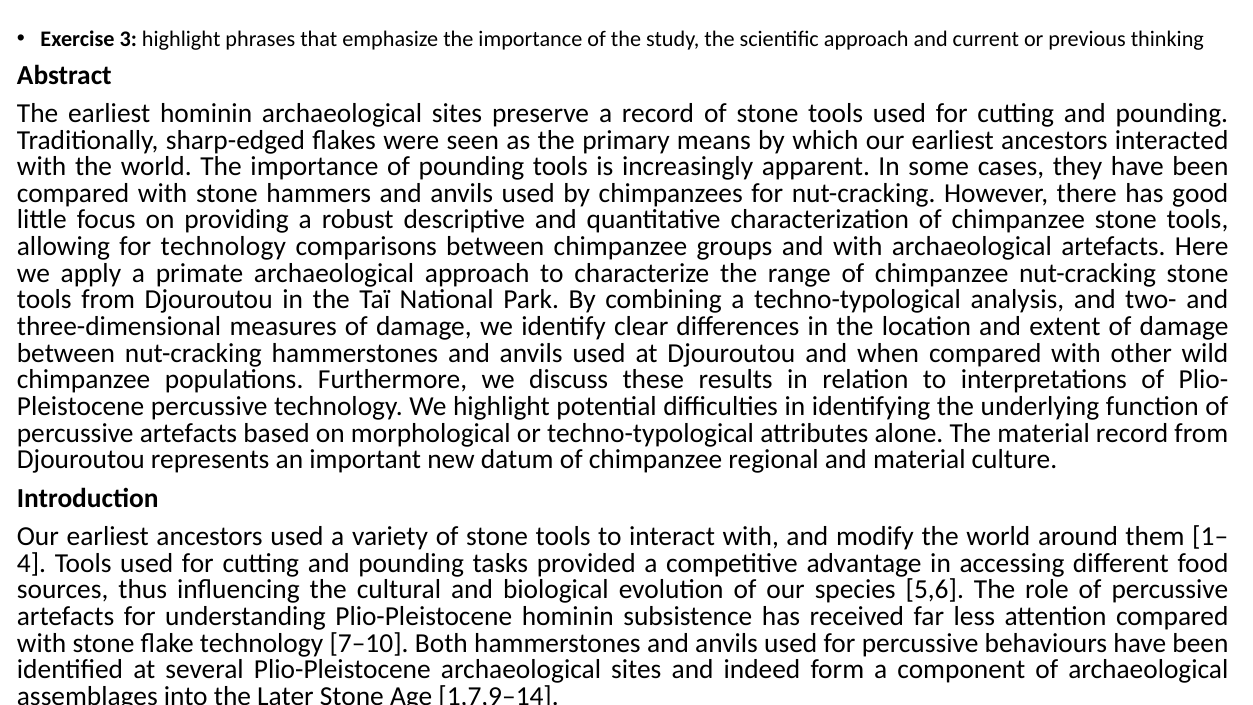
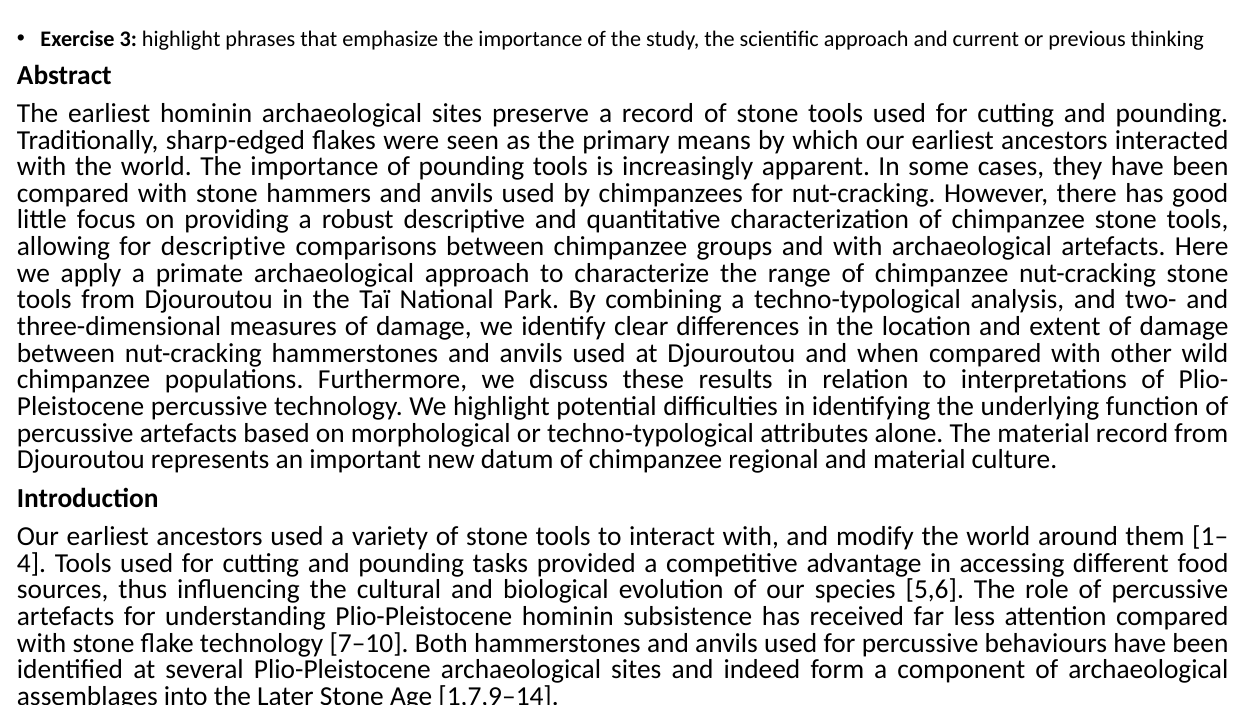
for technology: technology -> descriptive (223, 246)
